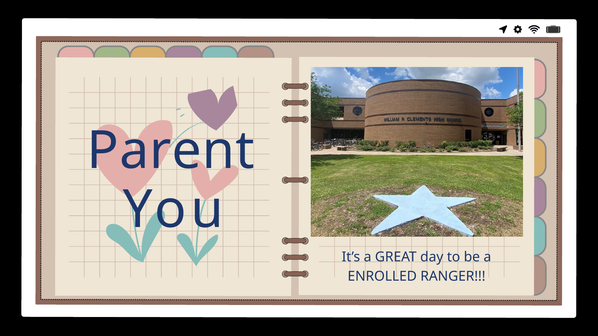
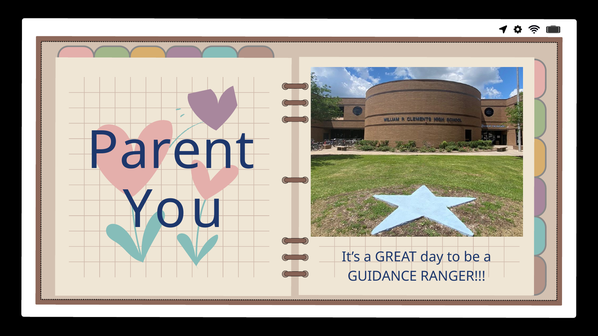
ENROLLED: ENROLLED -> GUIDANCE (382, 277)
